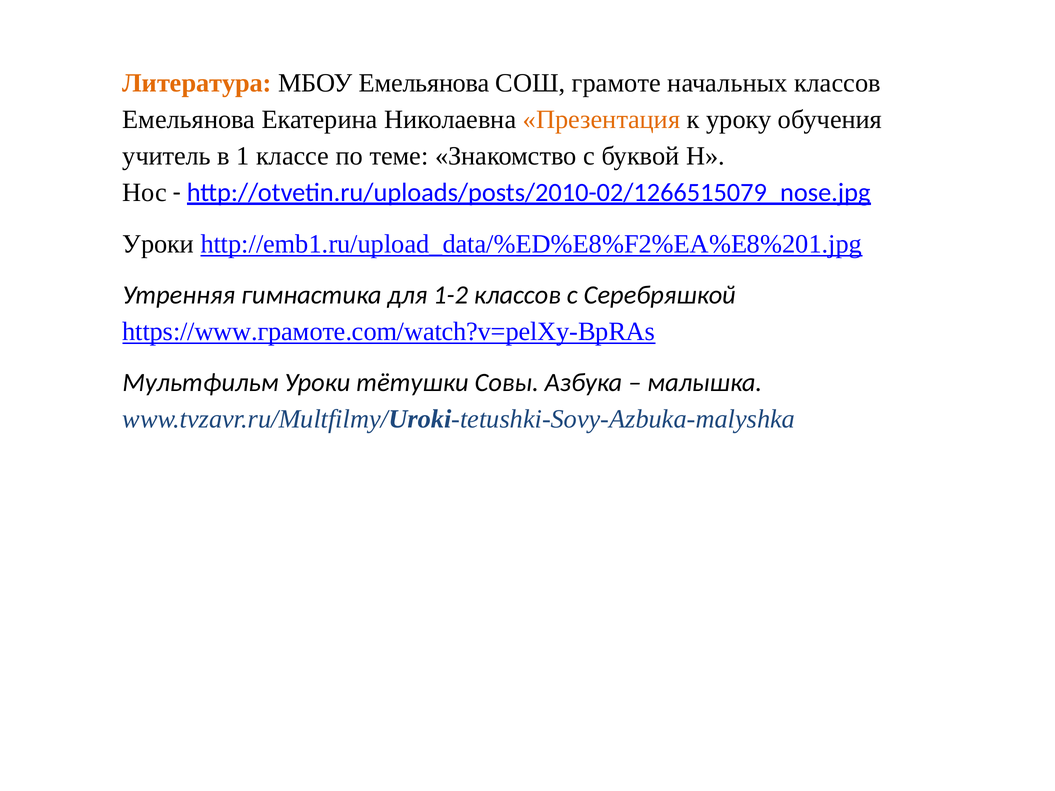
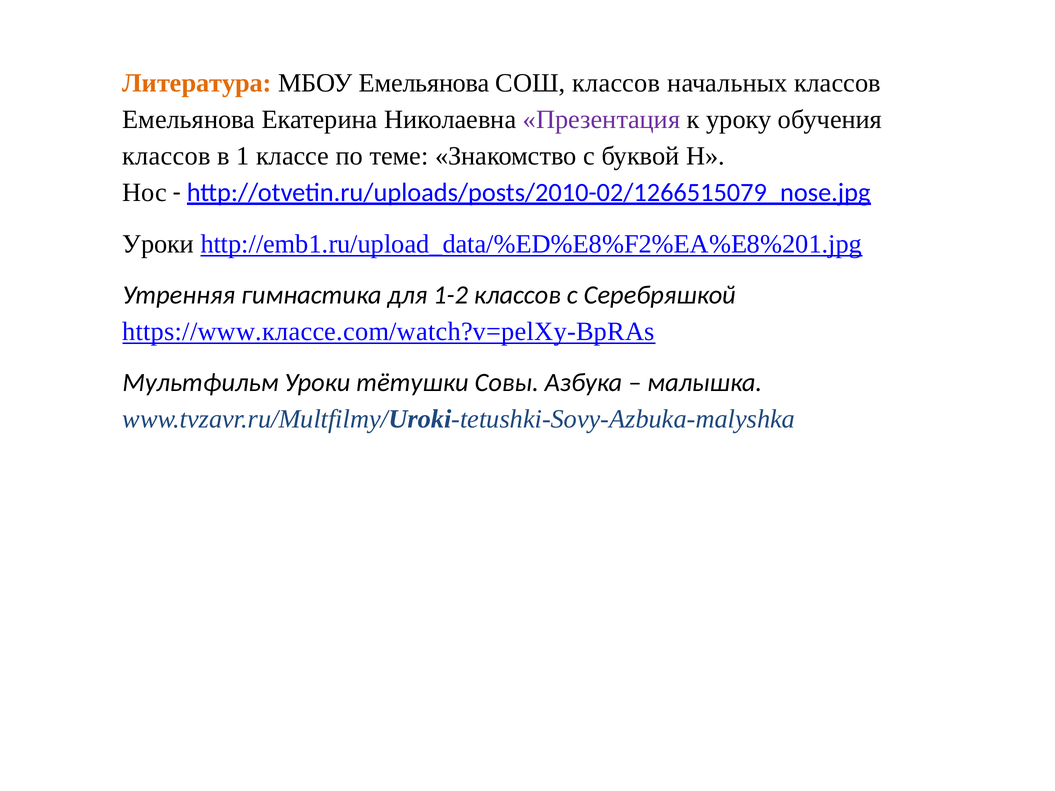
СОШ грамоте: грамоте -> классов (616, 83)
Презентация colour: orange -> purple (602, 120)
учитель: учитель -> классов (166, 156)
https://www.грамоте.com/watch?v=pelXy-BpRAs: https://www.грамоте.com/watch?v=pelXy-BpRAs -> https://www.классе.com/watch?v=pelXy-BpRAs (389, 332)
